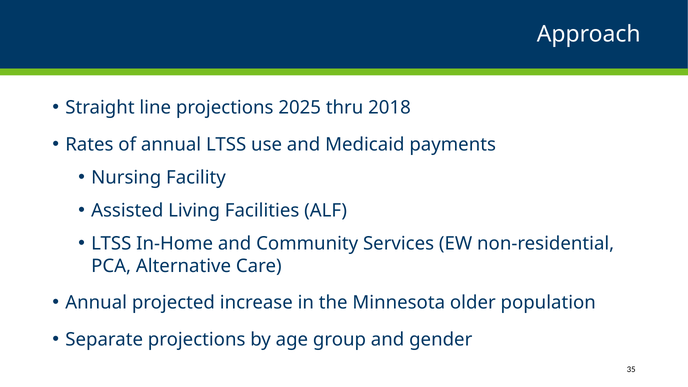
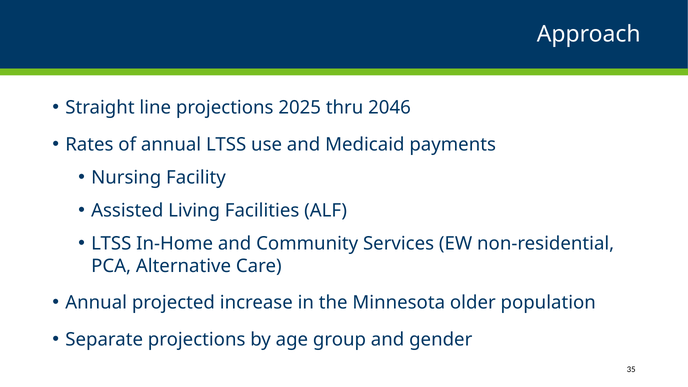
2018: 2018 -> 2046 (390, 108)
